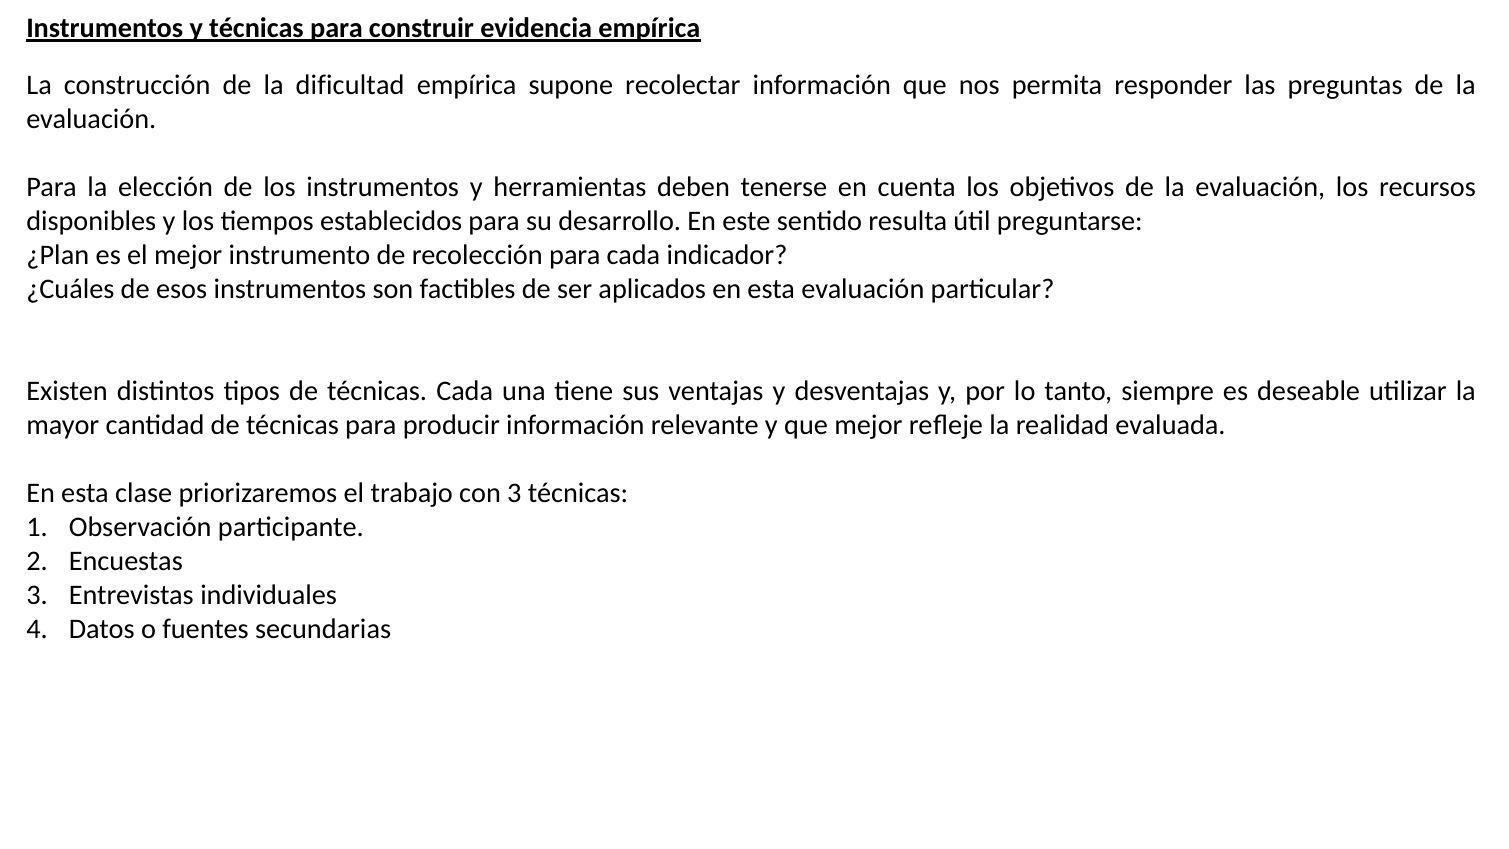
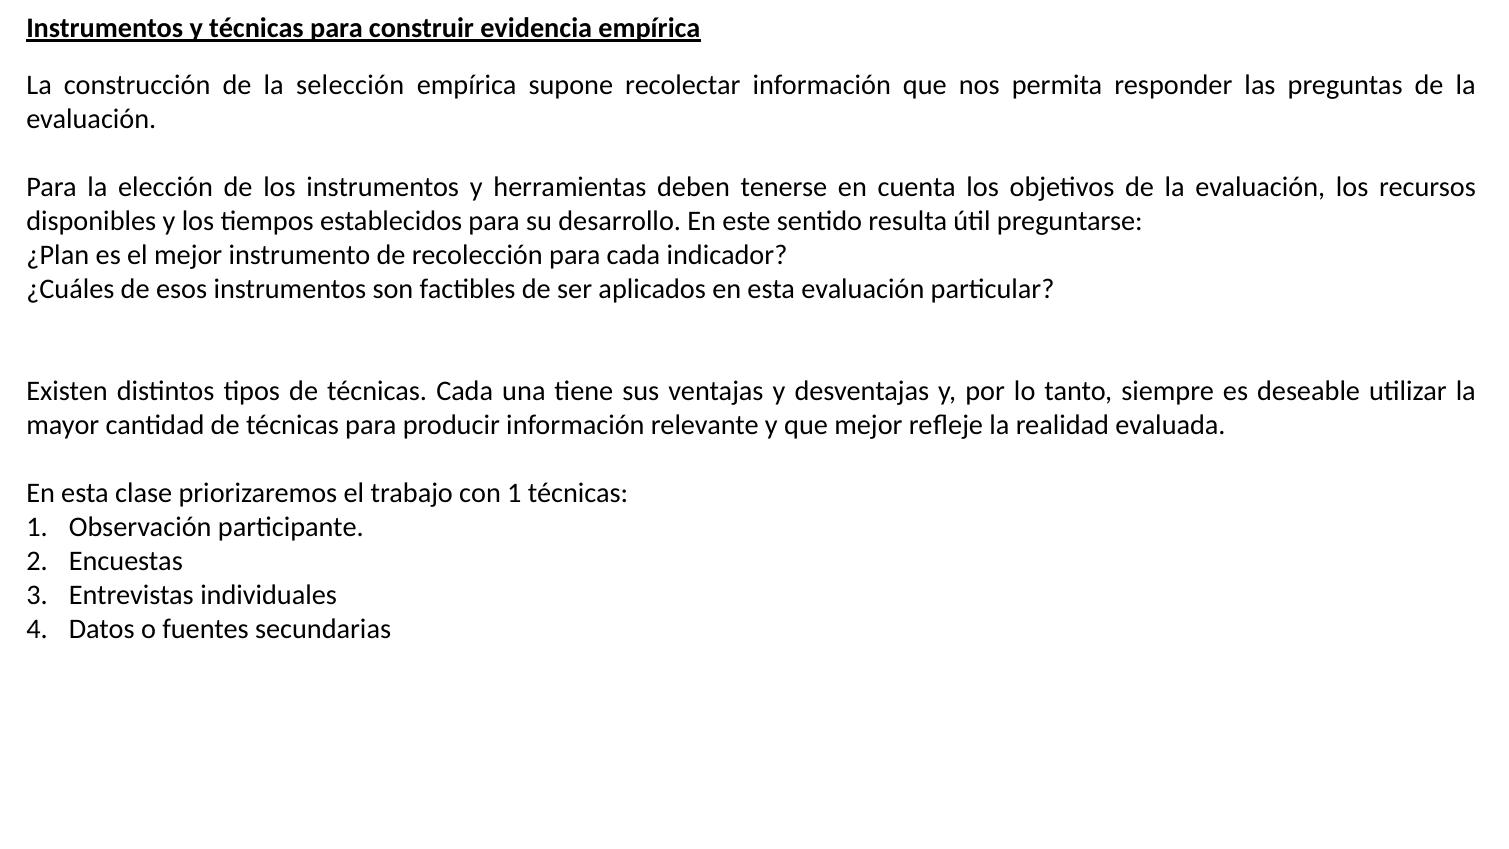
dificultad: dificultad -> selección (350, 85)
con 3: 3 -> 1 (514, 493)
